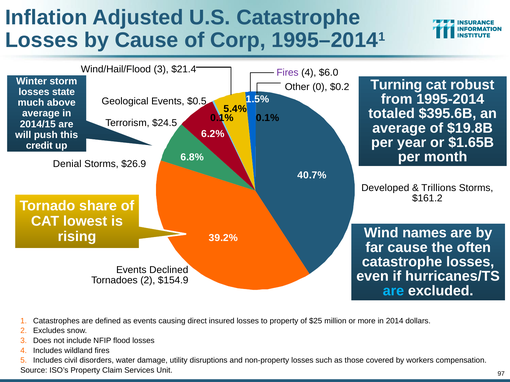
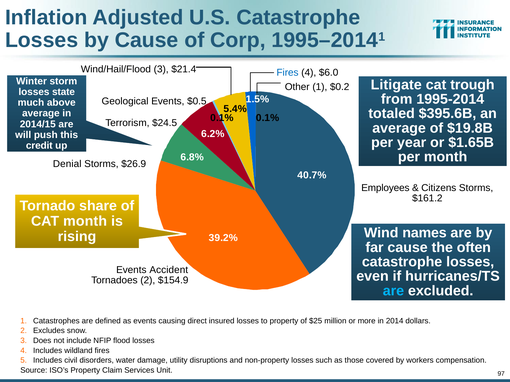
Fires colour: purple -> blue (288, 73)
Turning: Turning -> Litigate (396, 85)
robust: robust -> trough (472, 85)
Other 0: 0 -> 1 (320, 87)
Developed: Developed -> Employees (385, 188)
Trillions: Trillions -> Citizens (439, 188)
CAT lowest: lowest -> month (85, 222)
Declined: Declined -> Accident (169, 270)
